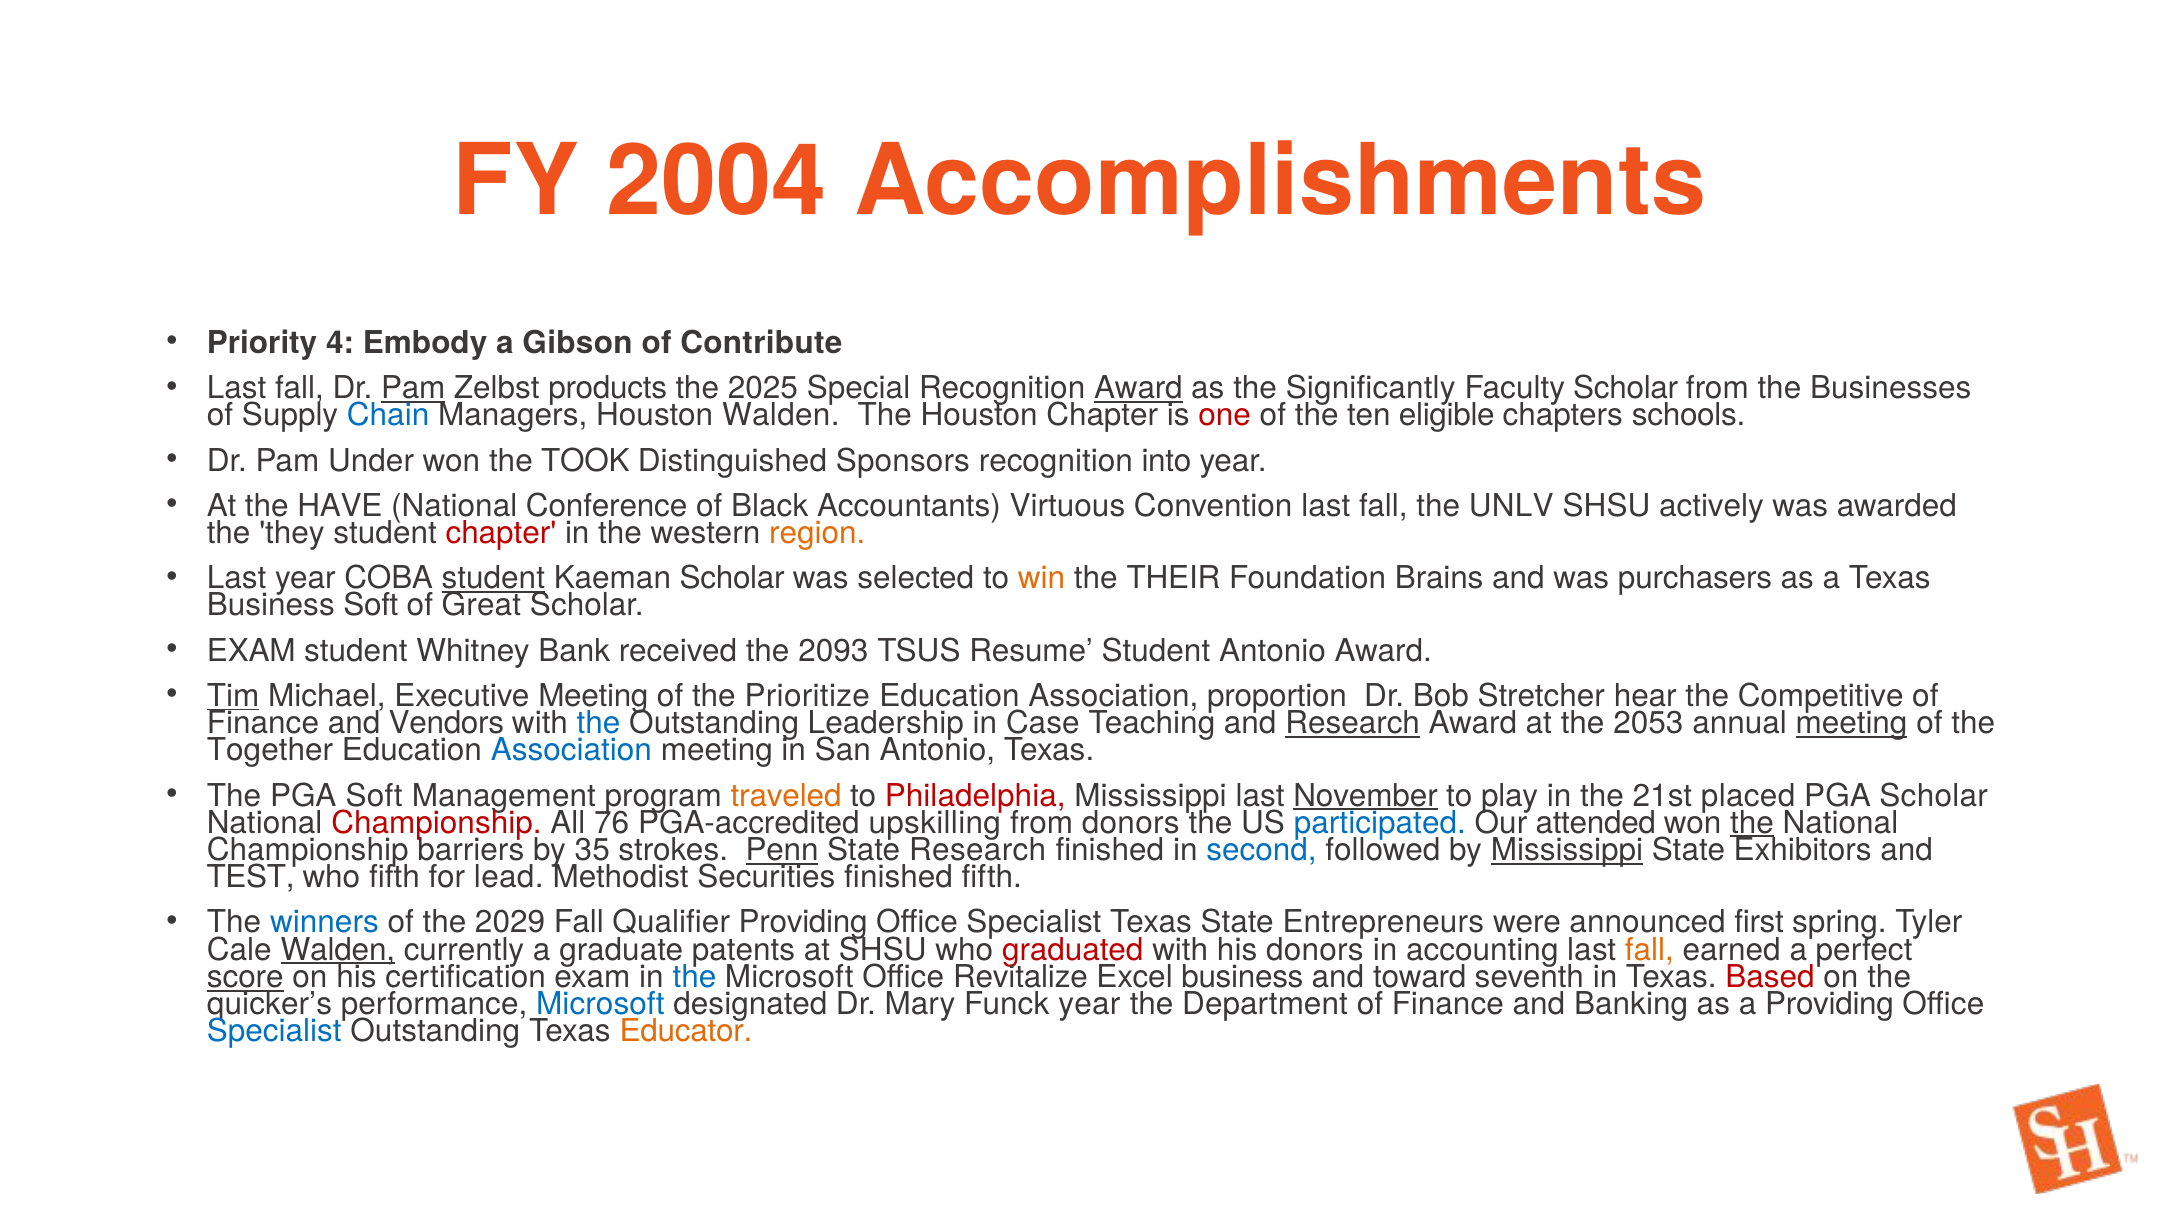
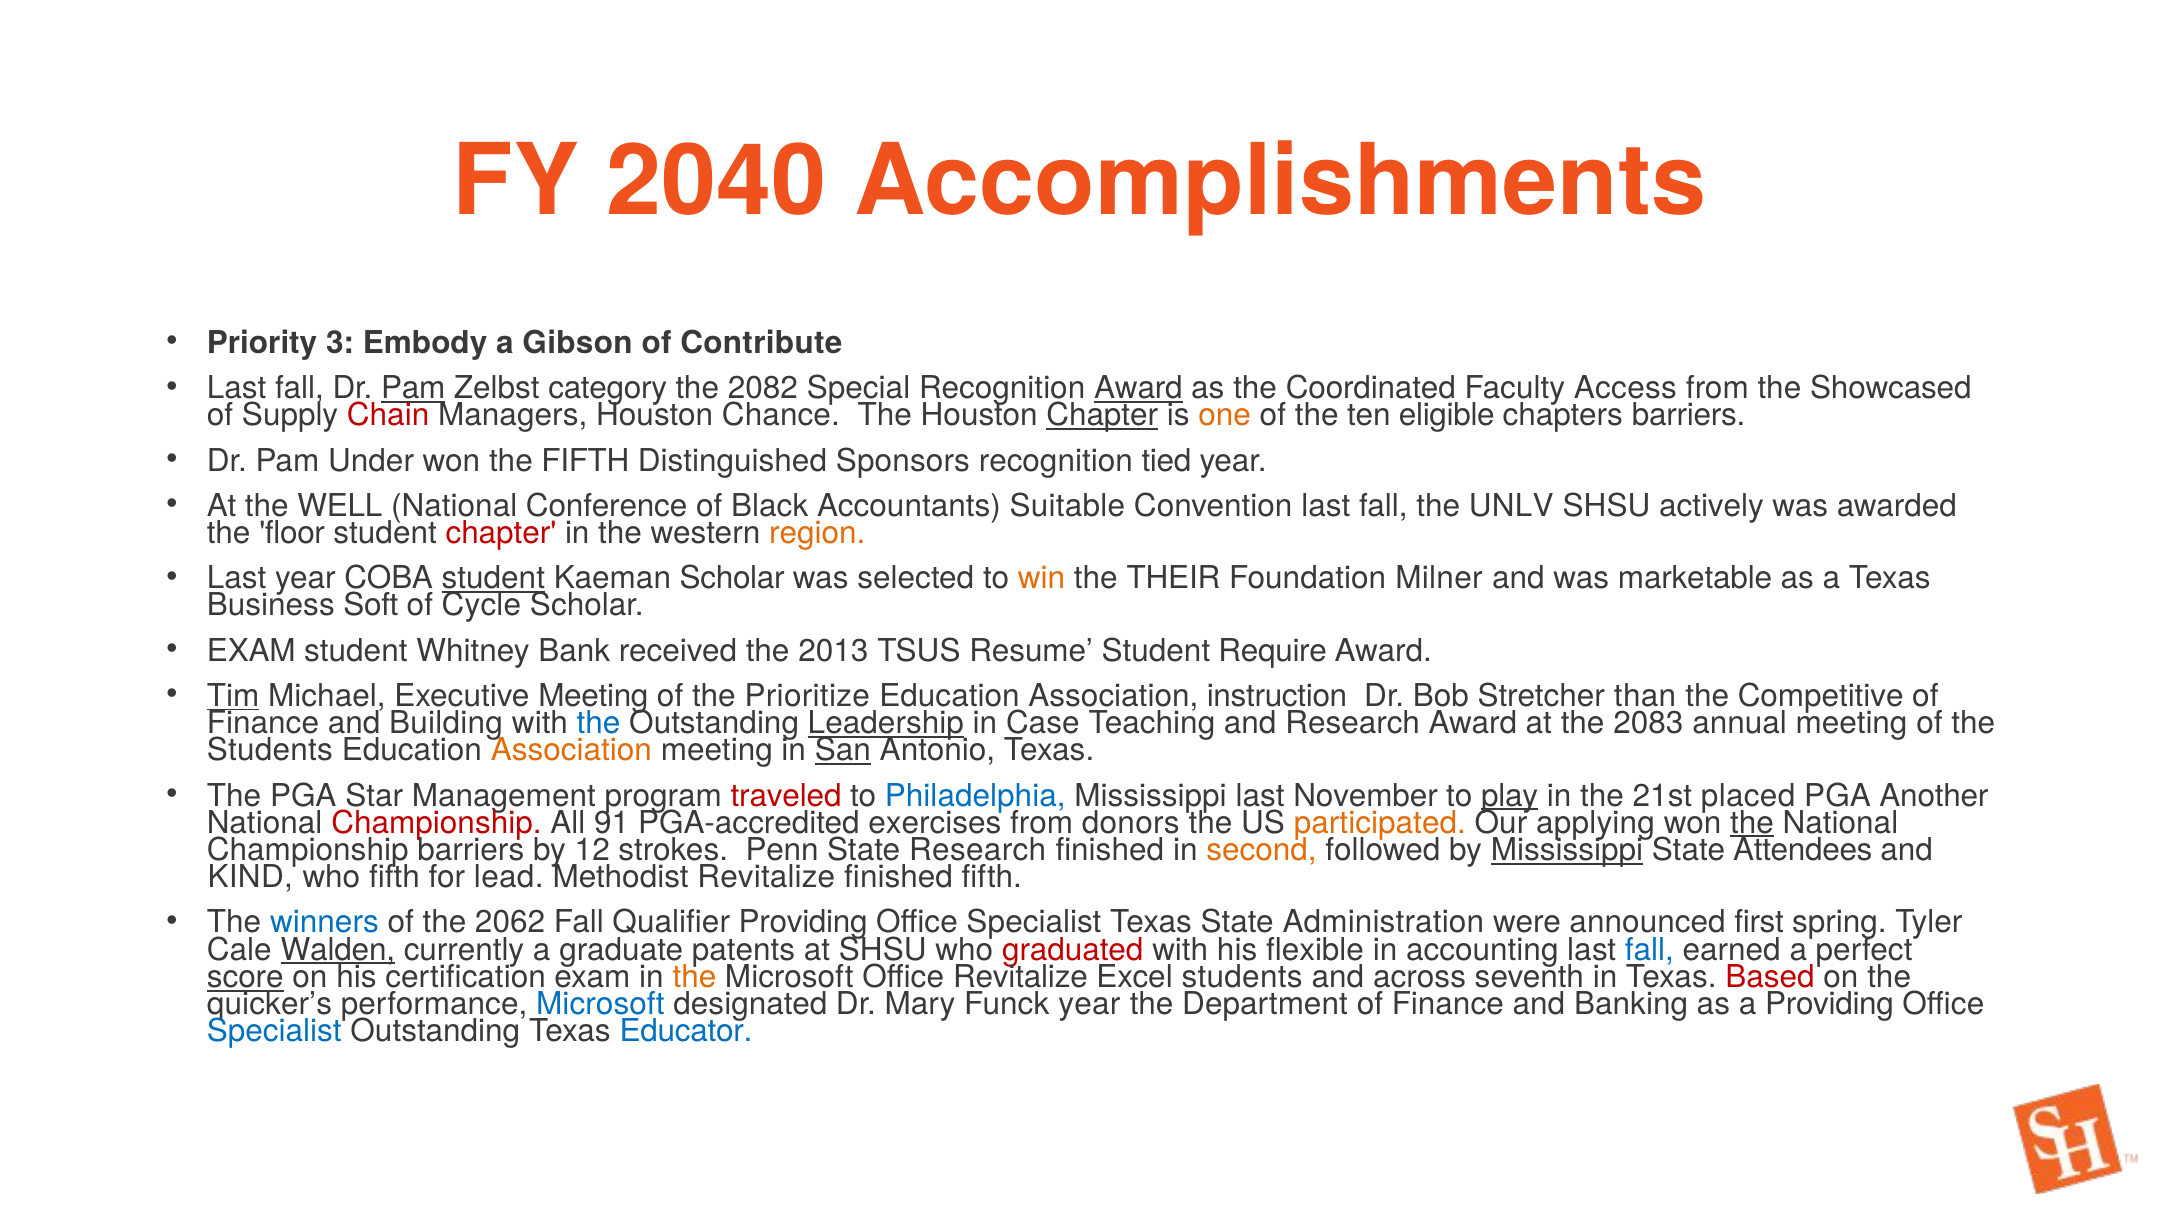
2004: 2004 -> 2040 (717, 181)
4: 4 -> 3 (340, 343)
products: products -> category (608, 388)
2025: 2025 -> 2082 (763, 388)
Significantly: Significantly -> Coordinated (1371, 388)
Faculty Scholar: Scholar -> Access (1625, 388)
Businesses: Businesses -> Showcased (1891, 388)
Chain colour: blue -> red (388, 415)
Houston Walden: Walden -> Chance (781, 415)
Chapter underline: none -> present (1102, 415)
one colour: red -> orange (1225, 415)
chapters schools: schools -> barriers (1689, 415)
the TOOK: TOOK -> FIFTH (585, 461)
into: into -> tied (1166, 461)
HAVE: HAVE -> WELL (340, 506)
Virtuous: Virtuous -> Suitable (1067, 506)
they: they -> floor (292, 533)
Brains: Brains -> Milner (1439, 578)
purchasers: purchasers -> marketable (1695, 578)
Great: Great -> Cycle (481, 606)
2093: 2093 -> 2013 (833, 651)
Student Antonio: Antonio -> Require (1273, 651)
proportion: proportion -> instruction (1277, 696)
hear: hear -> than (1645, 696)
Vendors: Vendors -> Building (446, 723)
Leadership underline: none -> present (886, 723)
Research underline: present -> none (1353, 723)
2053: 2053 -> 2083 (1648, 723)
meeting underline: present -> none (1852, 723)
Together: Together -> Students (270, 750)
Association colour: blue -> orange (571, 750)
San underline: none -> present (843, 750)
PGA Soft: Soft -> Star (374, 796)
traveled colour: orange -> red (786, 796)
Philadelphia colour: red -> blue (975, 796)
November underline: present -> none (1366, 796)
play underline: none -> present (1510, 796)
PGA Scholar: Scholar -> Another (1934, 796)
76: 76 -> 91 (612, 823)
upskilling: upskilling -> exercises (935, 823)
participated colour: blue -> orange (1380, 823)
attended: attended -> applying (1596, 823)
35: 35 -> 12 (592, 850)
Penn underline: present -> none (782, 850)
second colour: blue -> orange (1261, 850)
Exhibitors: Exhibitors -> Attendees (1803, 850)
TEST: TEST -> KIND (250, 877)
Methodist Securities: Securities -> Revitalize (766, 877)
2029: 2029 -> 2062 (510, 923)
Entrepreneurs: Entrepreneurs -> Administration (1383, 923)
his donors: donors -> flexible (1315, 950)
fall colour: orange -> blue (1649, 950)
the colour: blue -> orange (694, 977)
Excel business: business -> students (1242, 977)
toward: toward -> across (1420, 977)
Educator colour: orange -> blue (686, 1031)
